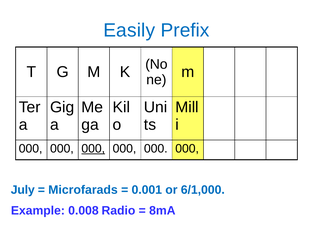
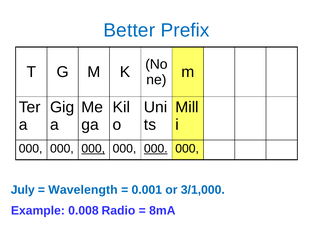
Easily: Easily -> Better (129, 30)
000 underline: none -> present (156, 148)
Microfarads: Microfarads -> Wavelength (83, 190)
6/1,000: 6/1,000 -> 3/1,000 (203, 190)
